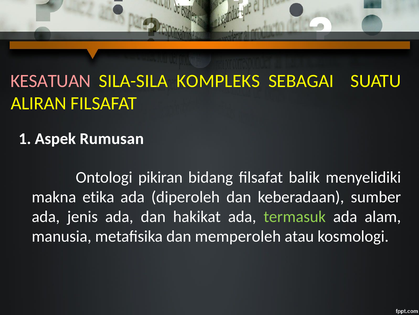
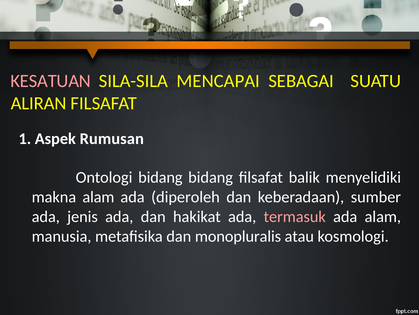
KOMPLEKS: KOMPLEKS -> MENCAPAI (218, 81)
Ontologi pikiran: pikiran -> bidang (160, 177)
makna etika: etika -> alam (98, 197)
termasuk colour: light green -> pink (295, 216)
memperoleh: memperoleh -> monopluralis (238, 236)
